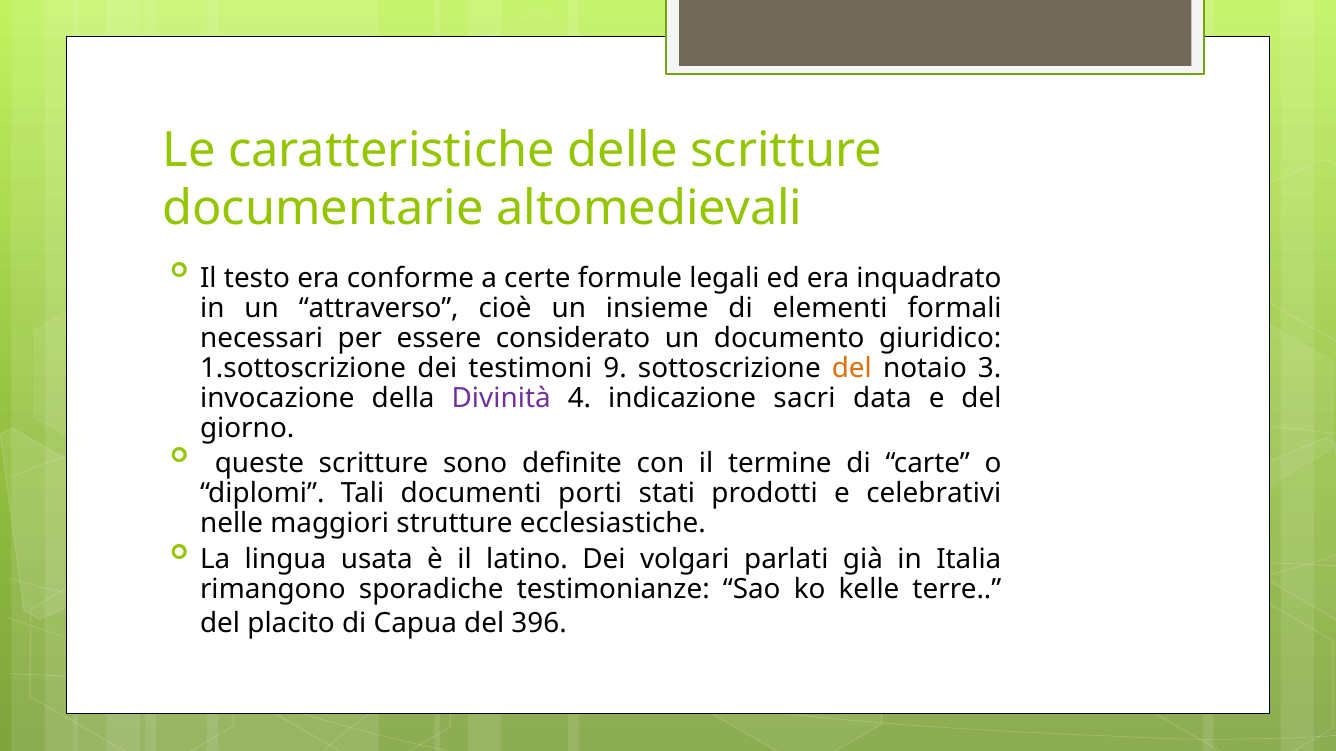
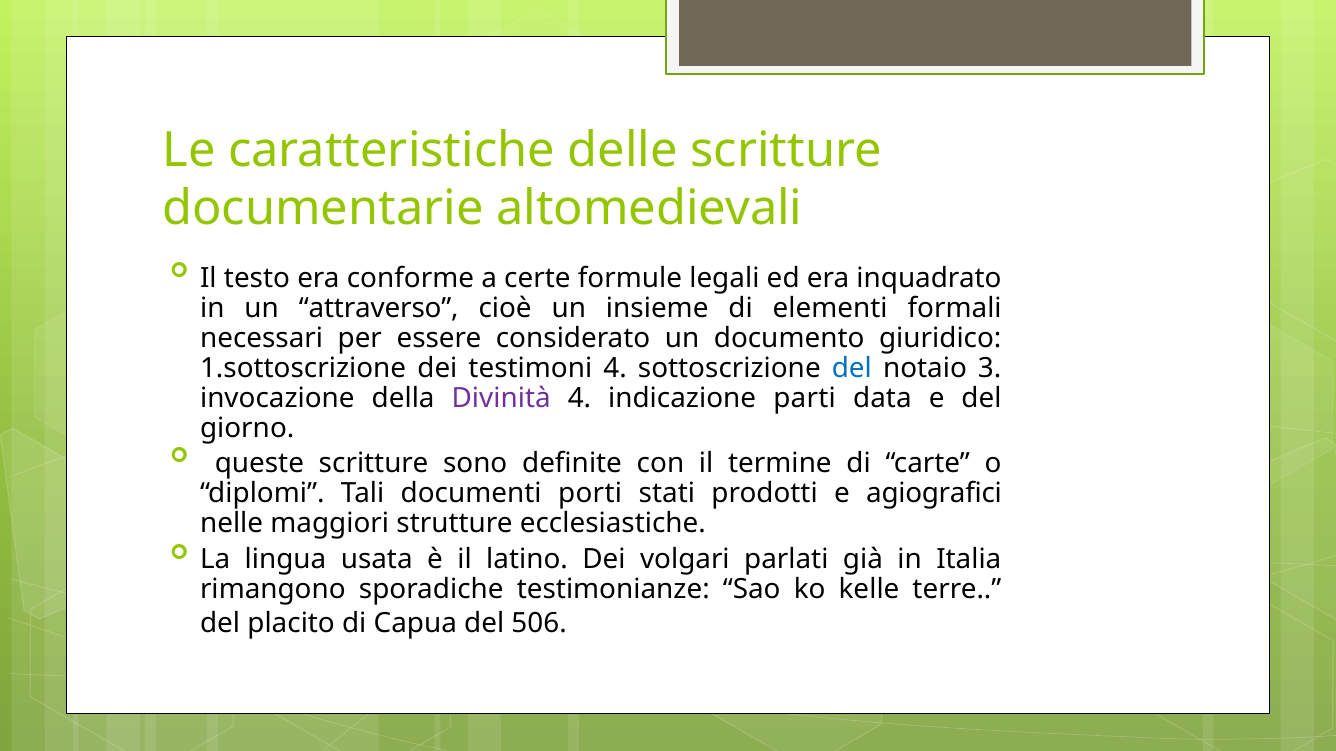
testimoni 9: 9 -> 4 (615, 368)
del colour: orange -> blue (852, 368)
sacri: sacri -> parti (805, 399)
celebrativi: celebrativi -> agiografici (934, 494)
396: 396 -> 506 (539, 624)
